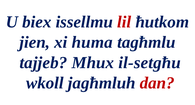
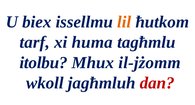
lil colour: red -> orange (124, 22)
jien: jien -> tarf (35, 42)
tajjeb: tajjeb -> itolbu (43, 63)
il-setgħu: il-setgħu -> il-jżomm (150, 63)
